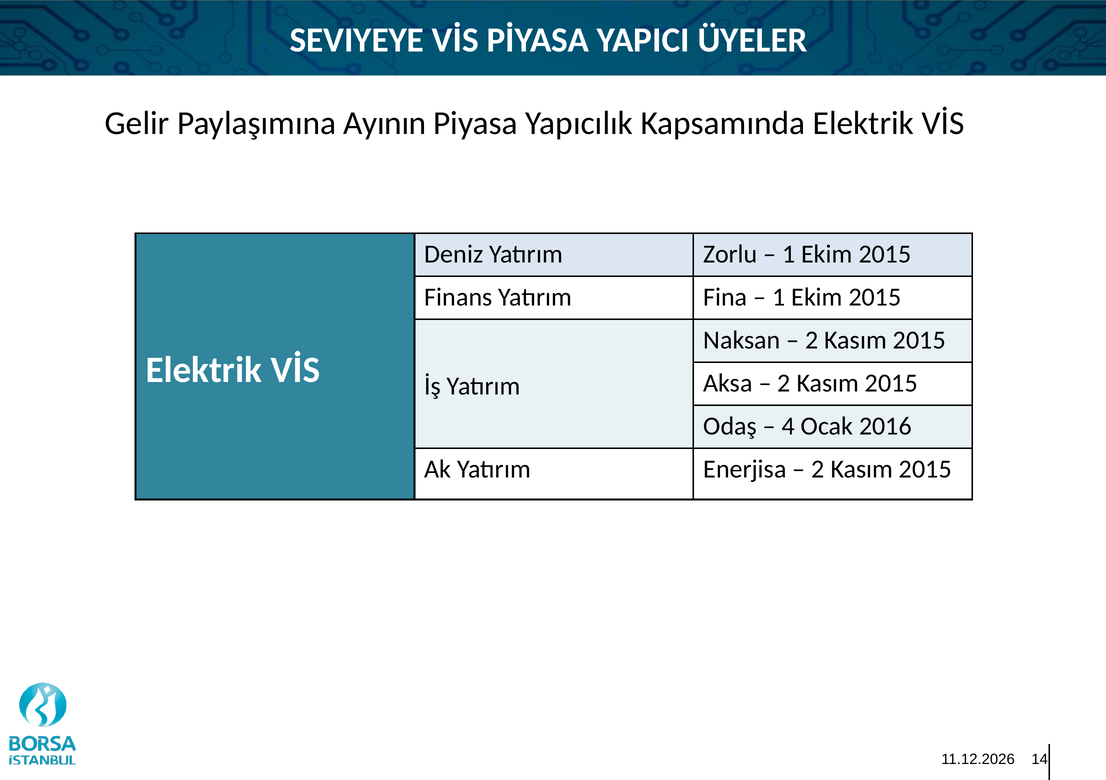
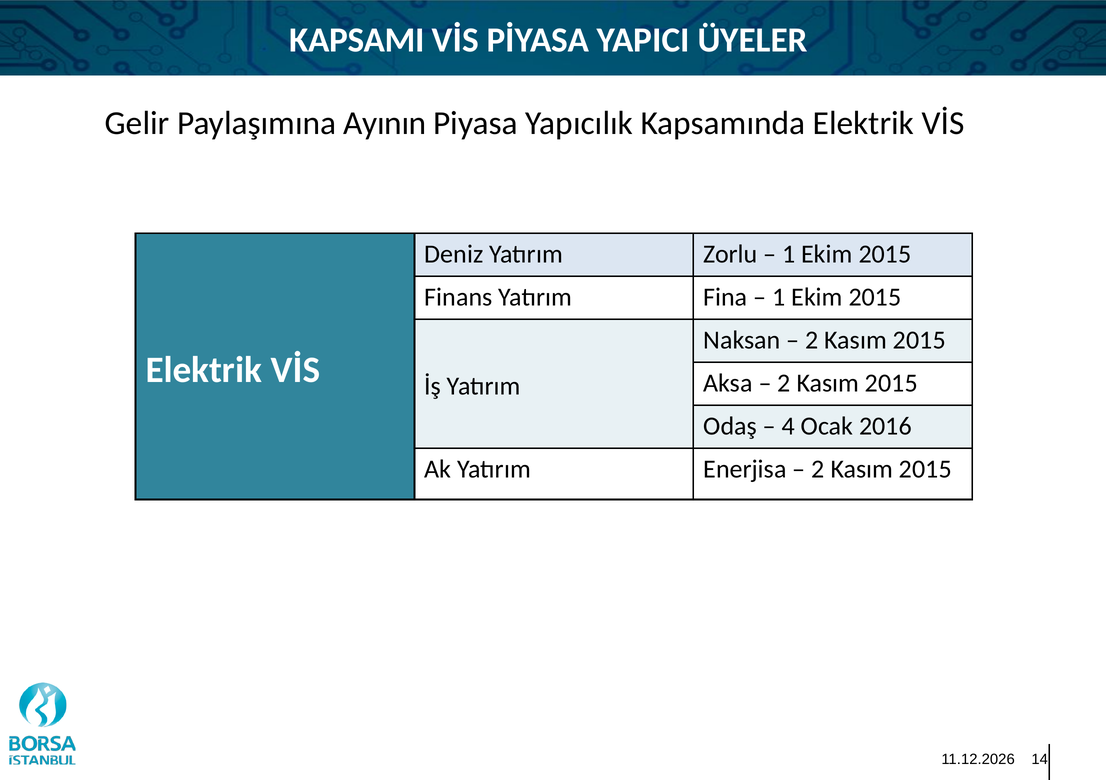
SEVIYEYE: SEVIYEYE -> KAPSAMI (357, 40)
